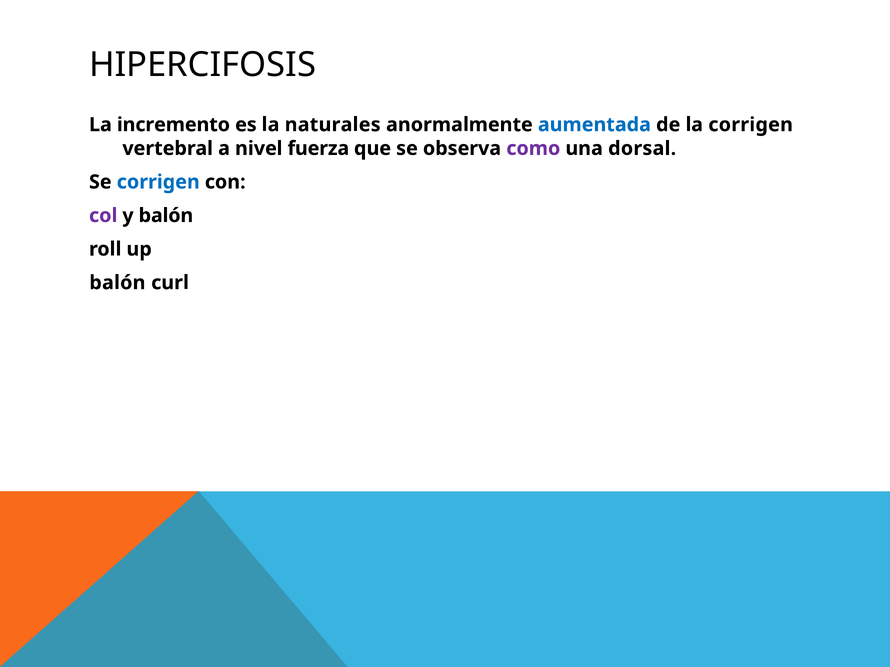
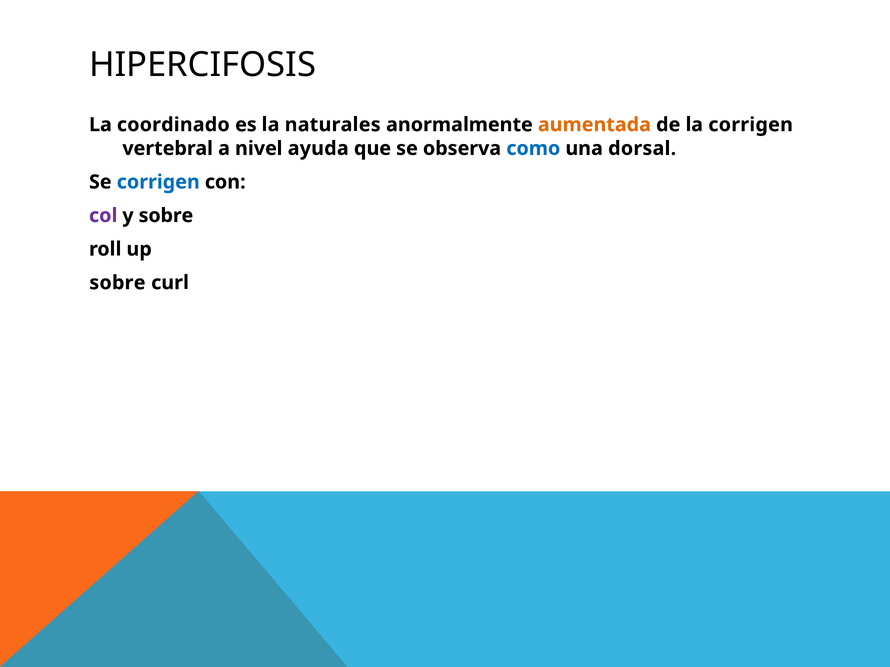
incremento: incremento -> coordinado (173, 125)
aumentada colour: blue -> orange (594, 125)
fuerza: fuerza -> ayuda (318, 149)
como colour: purple -> blue (533, 149)
y balón: balón -> sobre (166, 216)
balón: balón -> sobre (117, 283)
